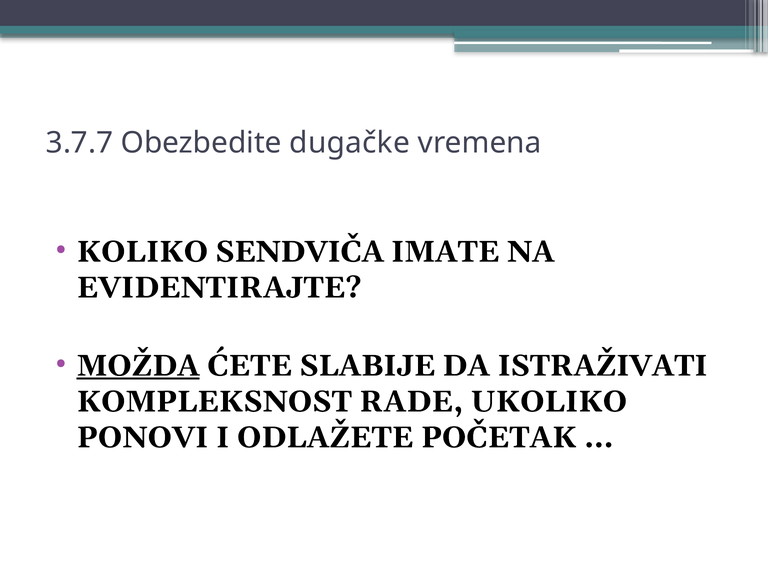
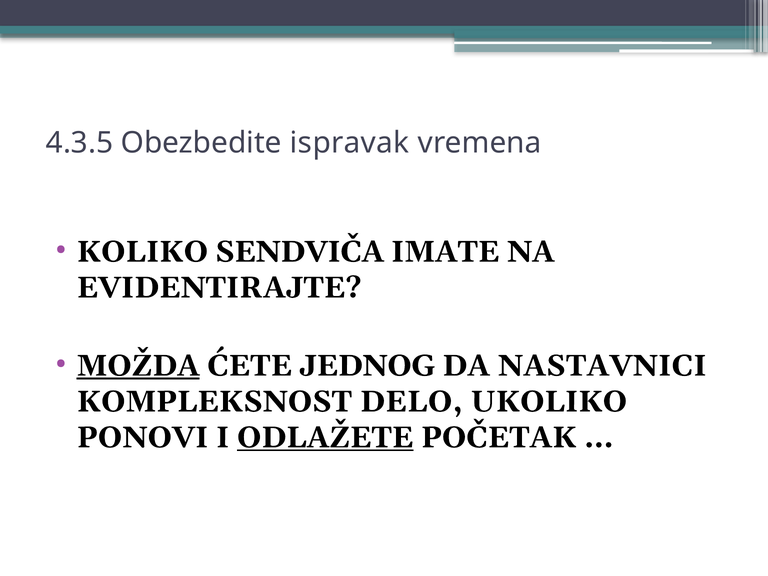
3.7.7: 3.7.7 -> 4.3.5 (80, 143)
dugačke: dugačke -> ispravak (350, 143)
SLABIJE: SLABIJE -> JEDNOG (367, 366)
ISTRAŽIVATI: ISTRAŽIVATI -> NASTAVNICI (602, 366)
RADE: RADE -> DELO (411, 402)
ODLAŽETE underline: none -> present (325, 437)
